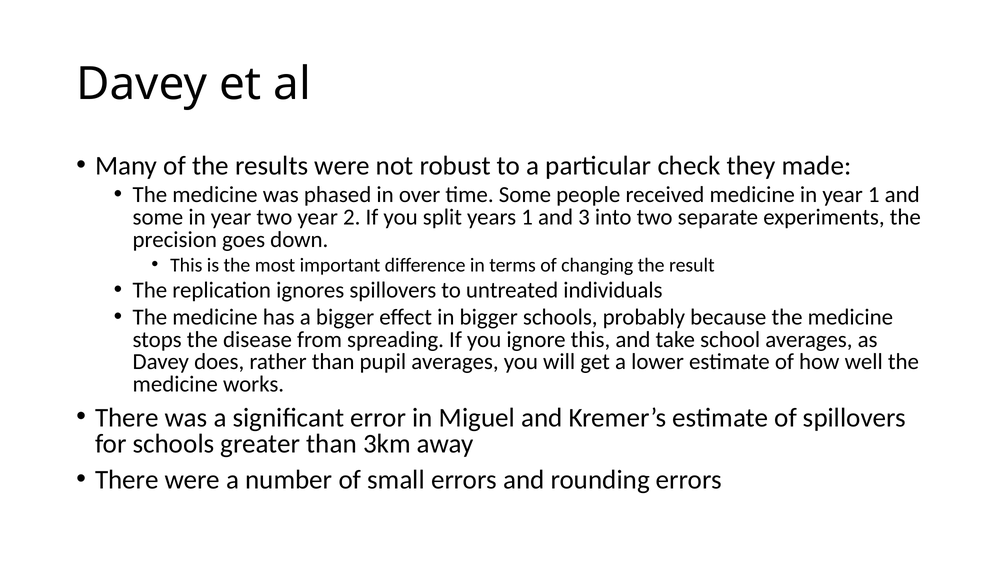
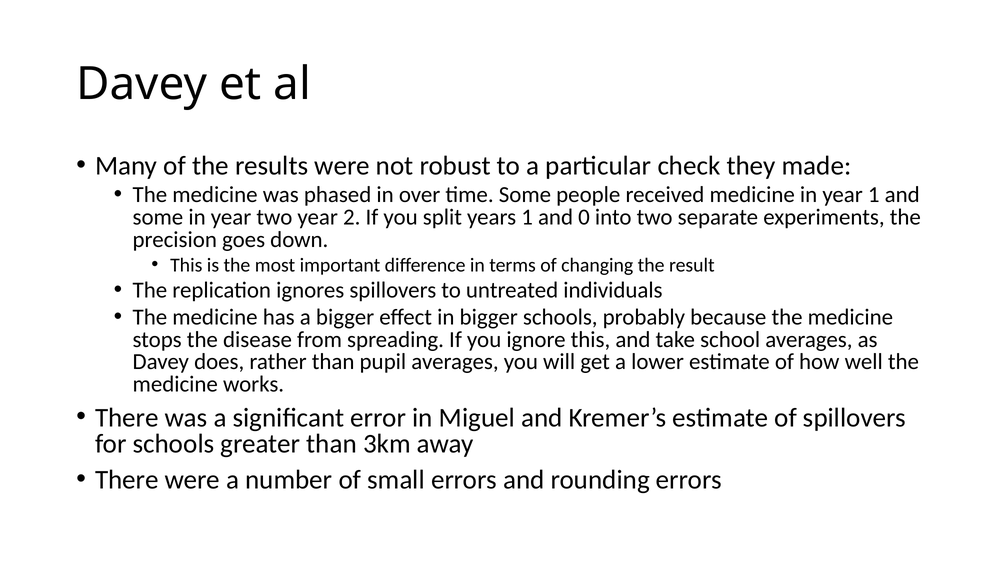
3: 3 -> 0 (584, 217)
